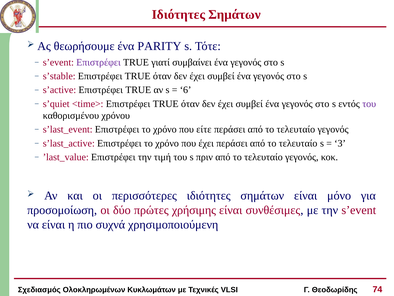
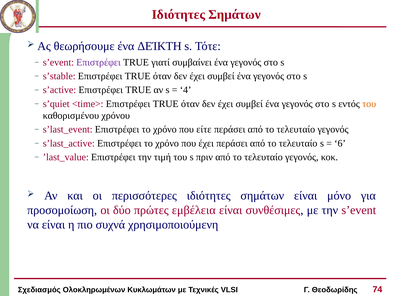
PARITY: PARITY -> ΔΕΊΚΤΗ (159, 46)
6: 6 -> 4 (186, 90)
του colour: purple -> orange (369, 104)
3: 3 -> 6 (340, 143)
χρήσιμης: χρήσιμης -> εμβέλεια (194, 210)
